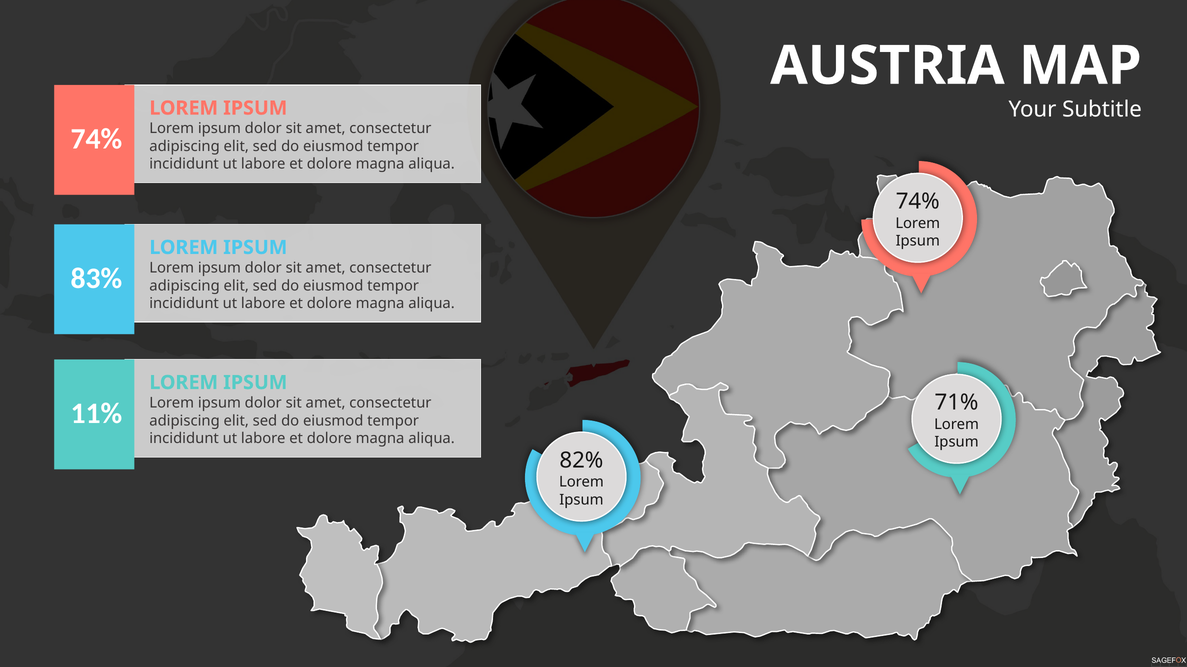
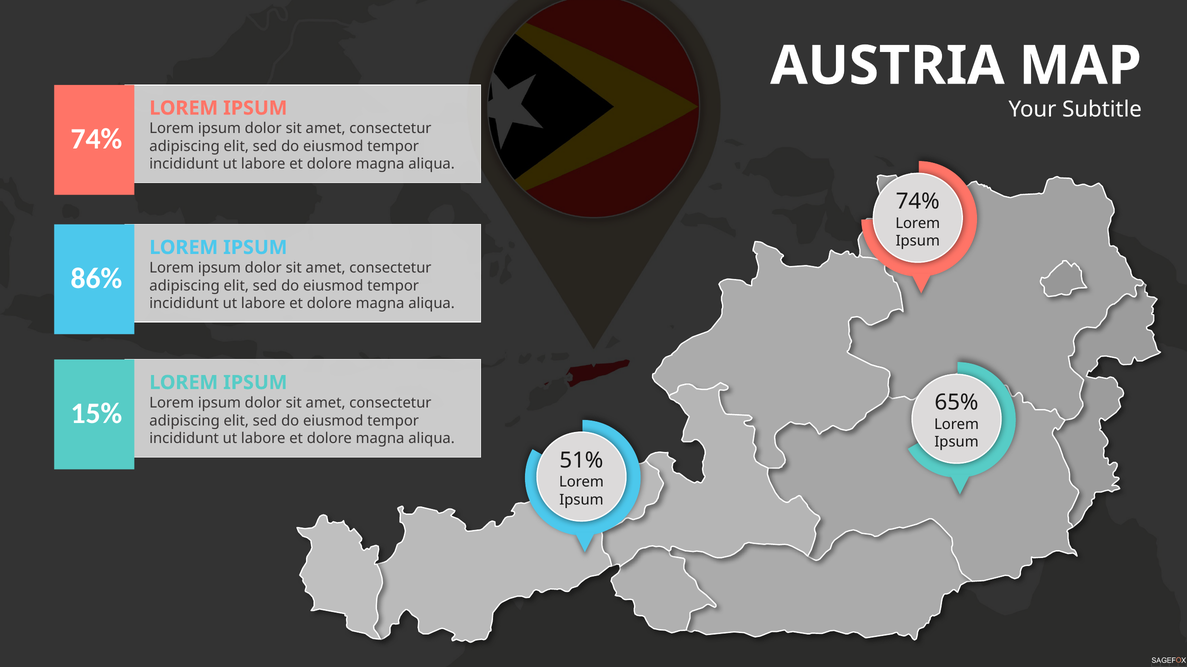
83%: 83% -> 86% (97, 279)
71%: 71% -> 65% (957, 403)
11%: 11% -> 15% (97, 414)
82%: 82% -> 51% (581, 461)
